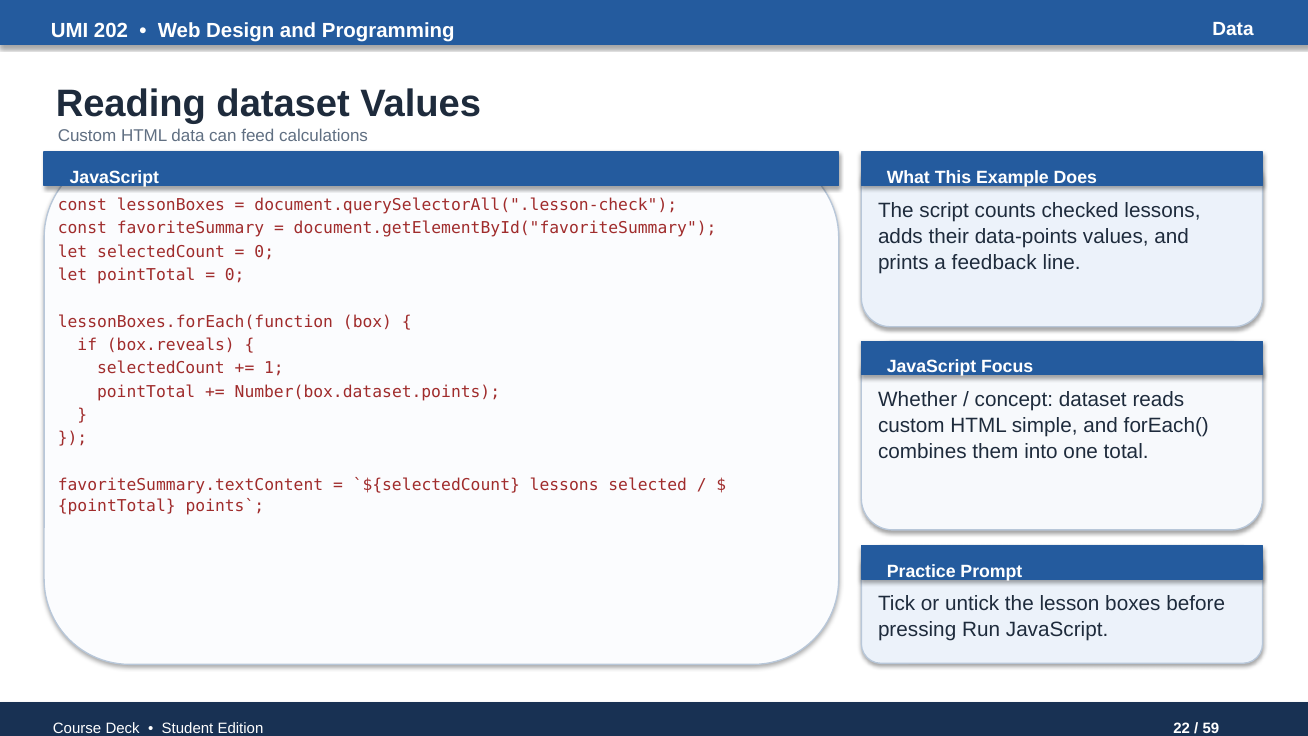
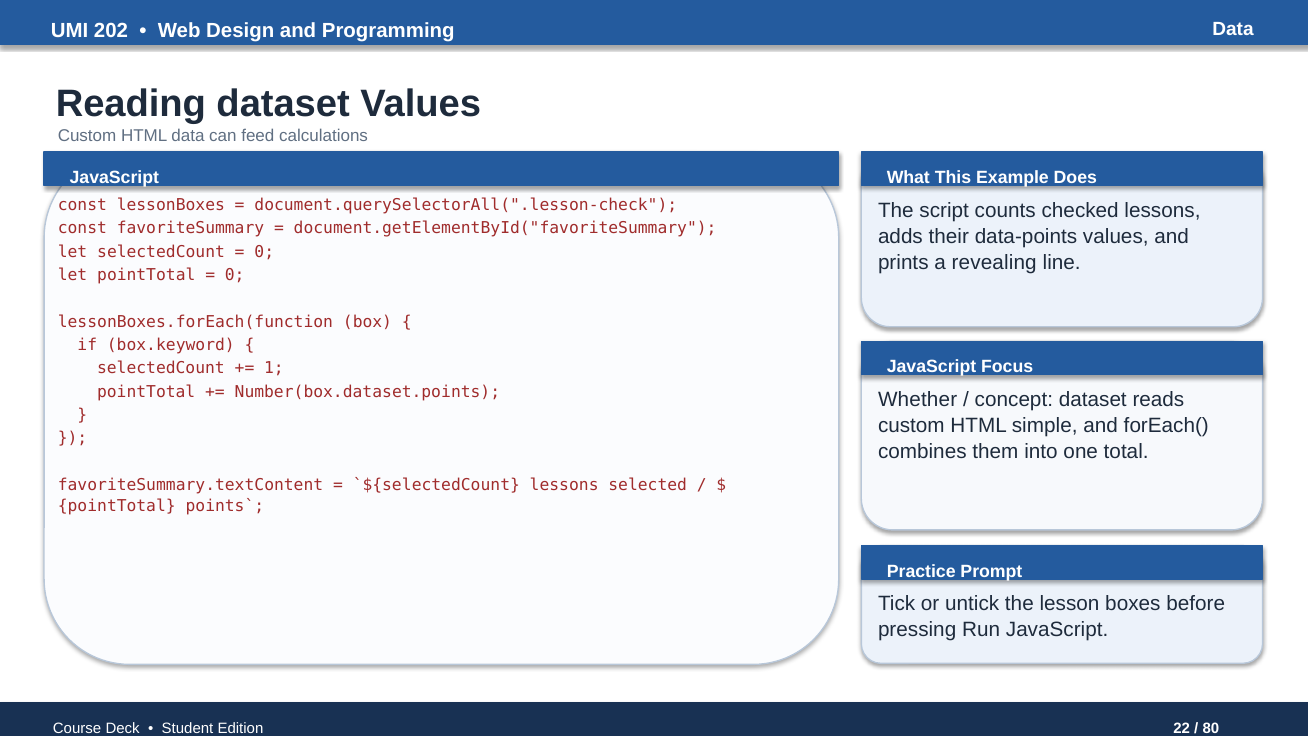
feedback: feedback -> revealing (994, 262)
box.reveals: box.reveals -> box.keyword (171, 345)
59: 59 -> 80 (1211, 728)
